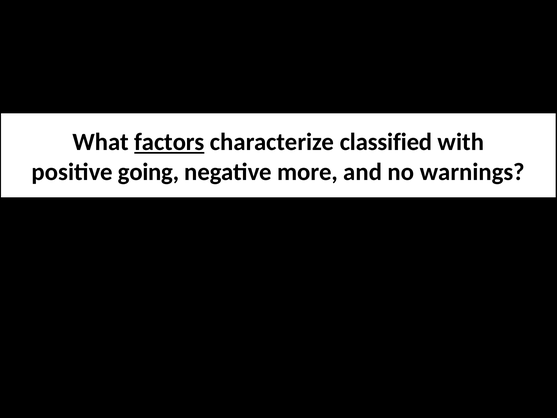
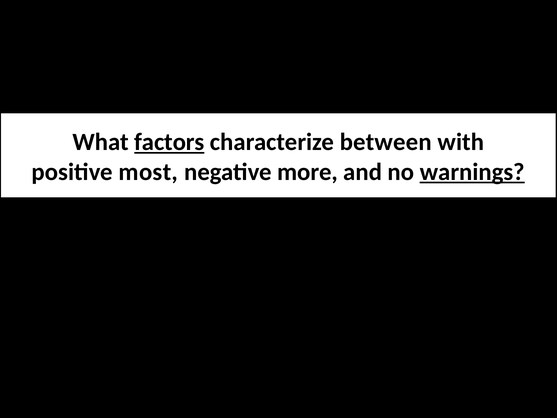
classified: classified -> between (386, 142)
going: going -> most (148, 172)
warnings underline: none -> present (472, 172)
